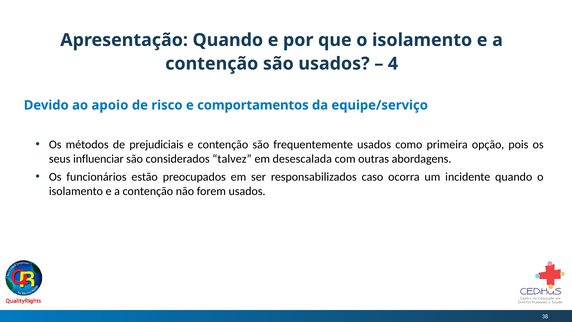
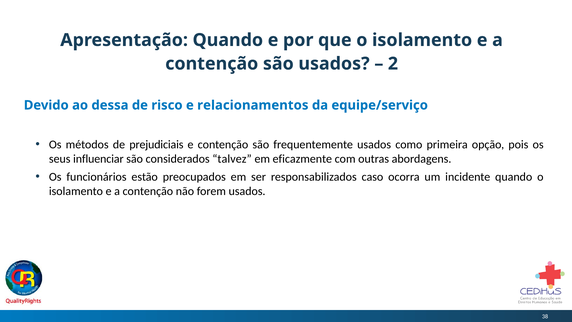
4: 4 -> 2 (393, 64)
apoio: apoio -> dessa (110, 105)
comportamentos: comportamentos -> relacionamentos (253, 105)
desescalada: desescalada -> eficazmente (302, 159)
